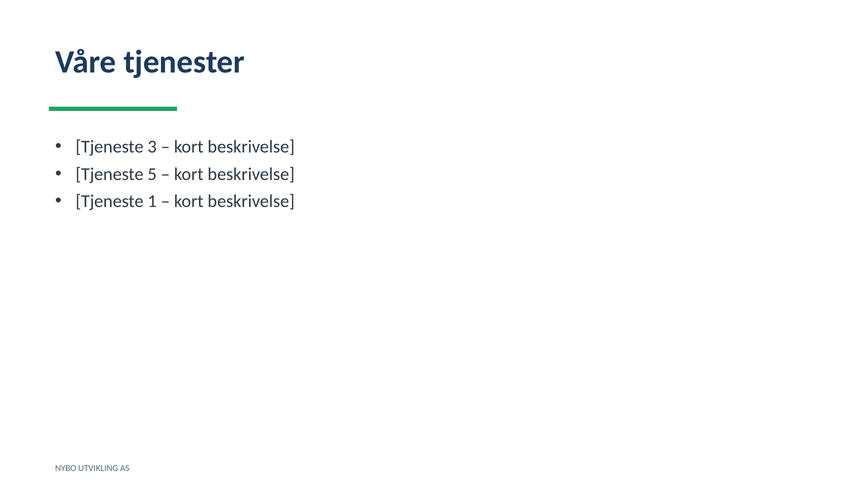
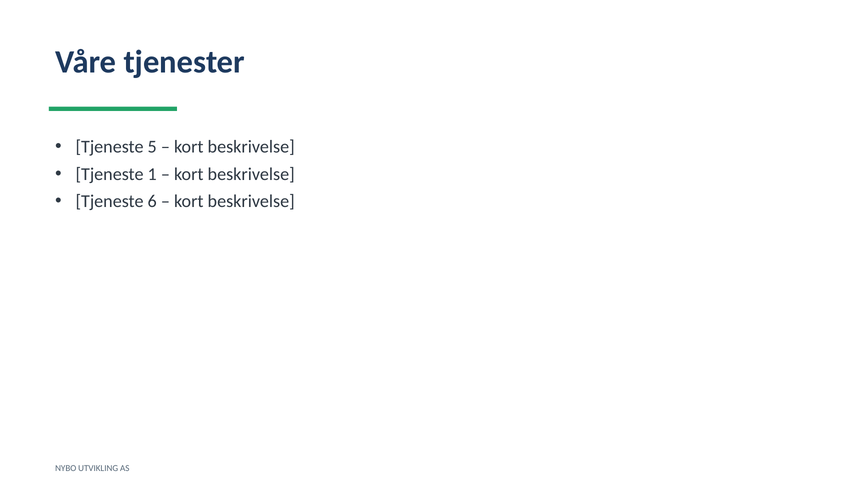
3: 3 -> 5 (152, 147)
5: 5 -> 1 (152, 174)
1: 1 -> 6 (152, 201)
